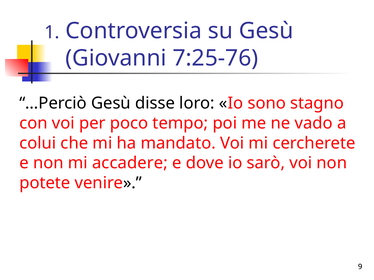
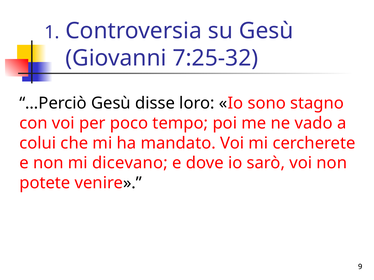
7:25-76: 7:25-76 -> 7:25-32 (215, 58)
accadere: accadere -> dicevano (130, 163)
